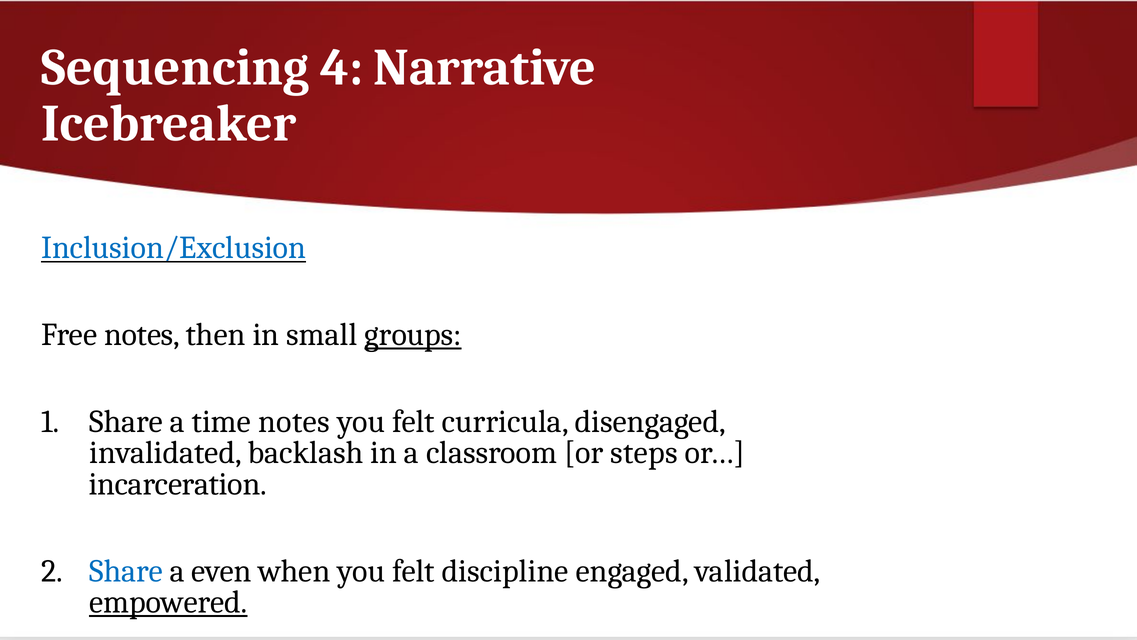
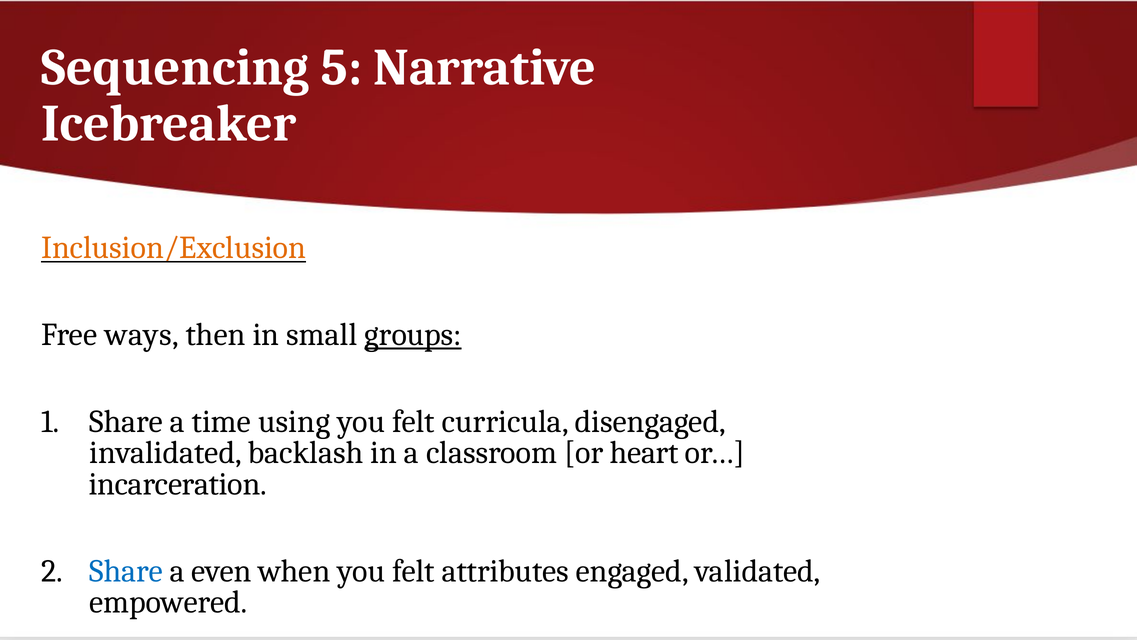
4: 4 -> 5 (342, 67)
Inclusion/Exclusion colour: blue -> orange (174, 248)
Free notes: notes -> ways (142, 335)
time notes: notes -> using (294, 421)
steps: steps -> heart (644, 453)
discipline: discipline -> attributes (505, 571)
empowered underline: present -> none (168, 602)
